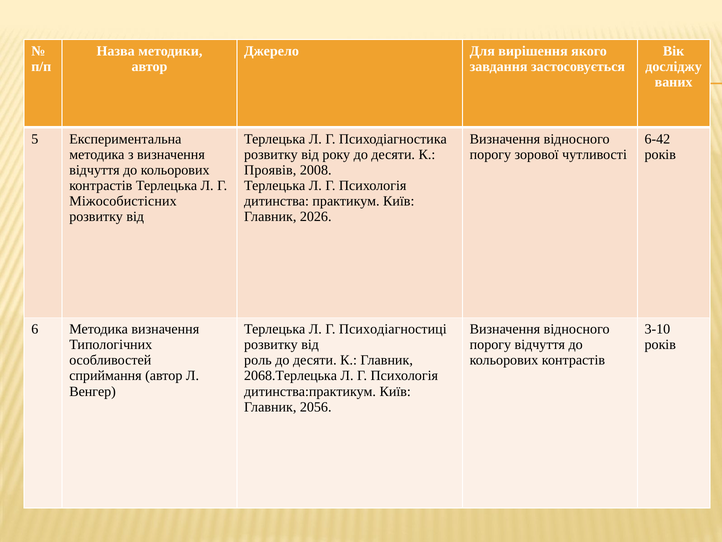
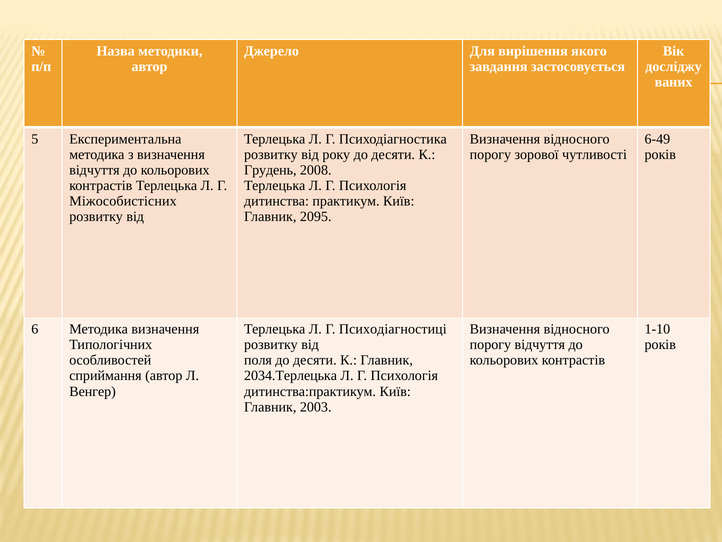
6-42: 6-42 -> 6-49 (657, 139)
Проявів: Проявів -> Грудень (270, 170)
2026: 2026 -> 2095 (316, 216)
3-10: 3-10 -> 1-10 (657, 329)
роль: роль -> поля (258, 360)
2068.Терлецька: 2068.Терлецька -> 2034.Терлецька (291, 375)
2056: 2056 -> 2003 (316, 407)
